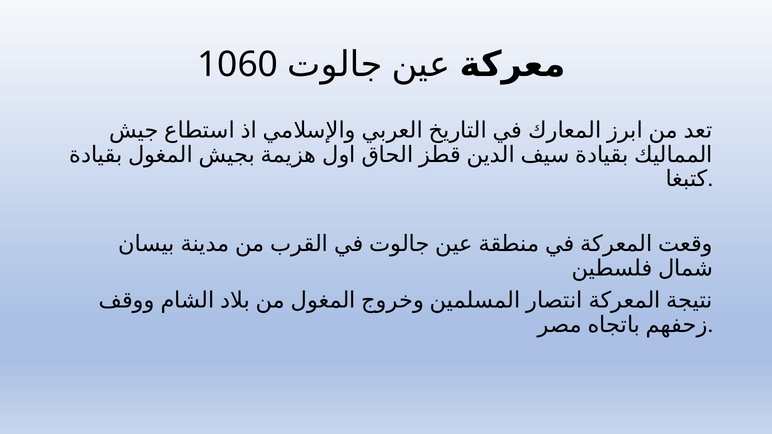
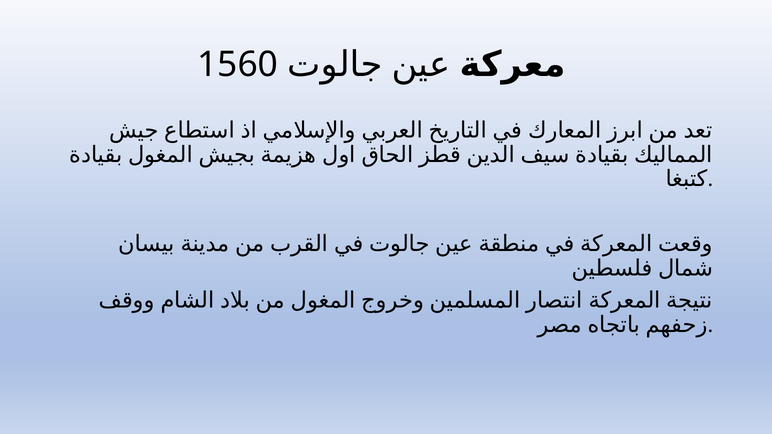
1060: 1060 -> 1560 (238, 65)
